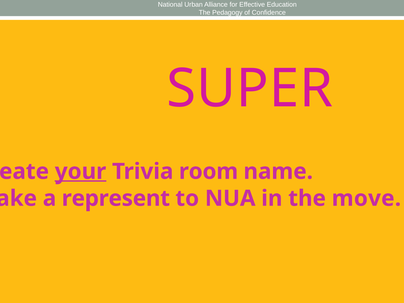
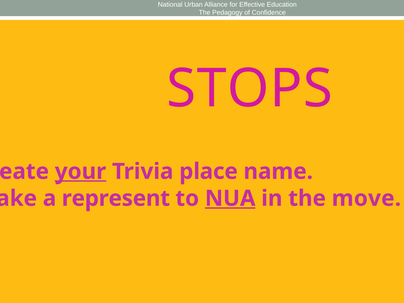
SUPER: SUPER -> STOPS (250, 89)
room: room -> place (208, 171)
NUA underline: none -> present (230, 198)
